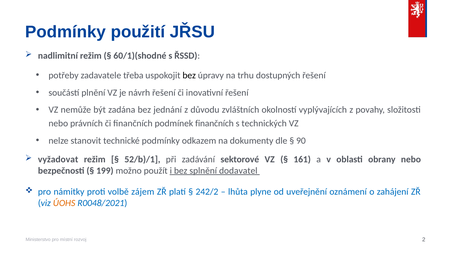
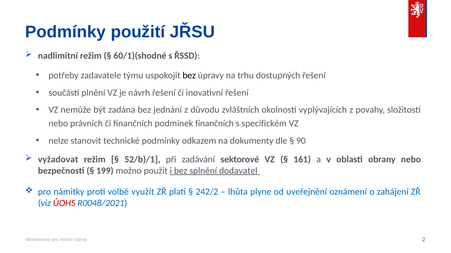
třeba: třeba -> týmu (133, 76)
technických: technických -> specifickém (264, 124)
zájem: zájem -> využít (143, 192)
ÚOHS colour: orange -> red (64, 204)
